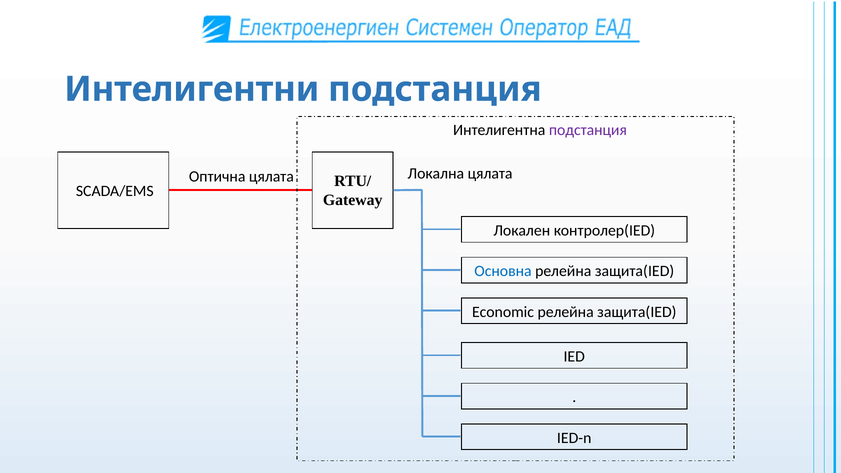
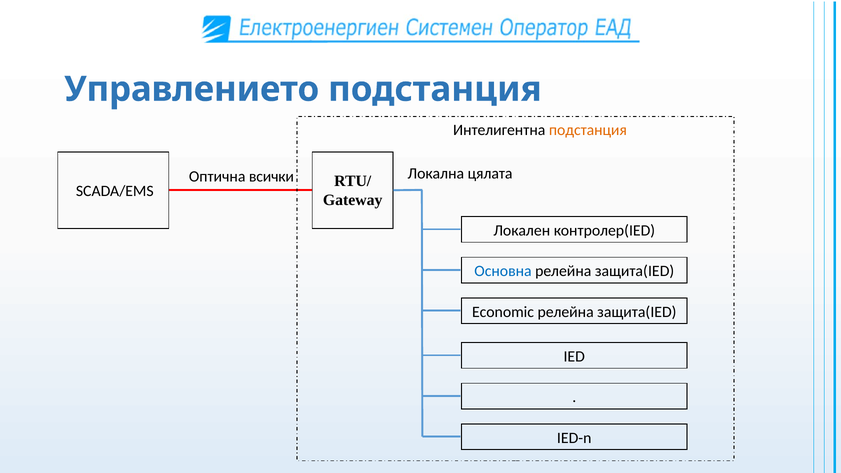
Интелигентни: Интелигентни -> Управлението (192, 89)
подстанция colour: purple -> orange (588, 130)
Оптична цялата: цялата -> всички (271, 177)
